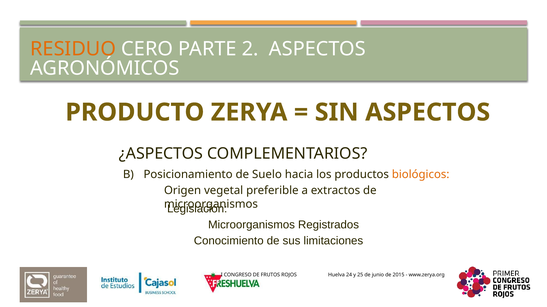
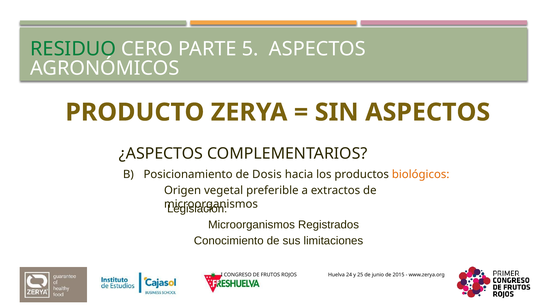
RESIDUO colour: orange -> green (73, 49)
2: 2 -> 5 (250, 49)
Suelo: Suelo -> Dosis (267, 175)
